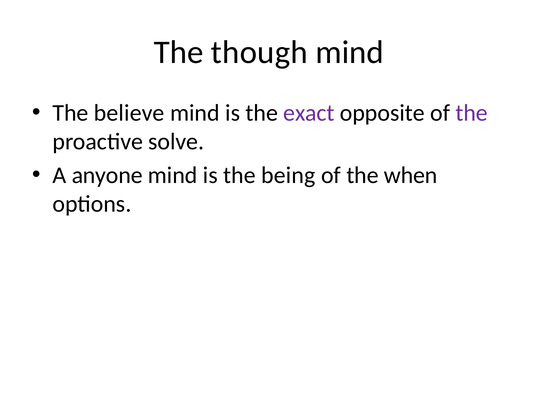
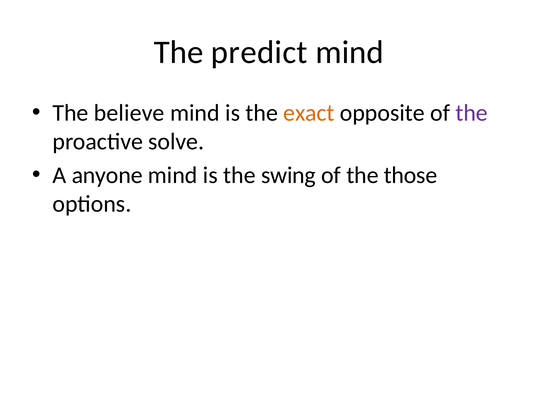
though: though -> predict (259, 52)
exact colour: purple -> orange (309, 113)
being: being -> swing (288, 175)
when: when -> those (411, 175)
